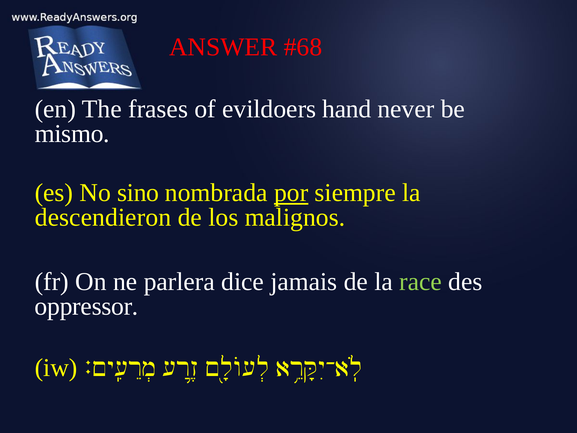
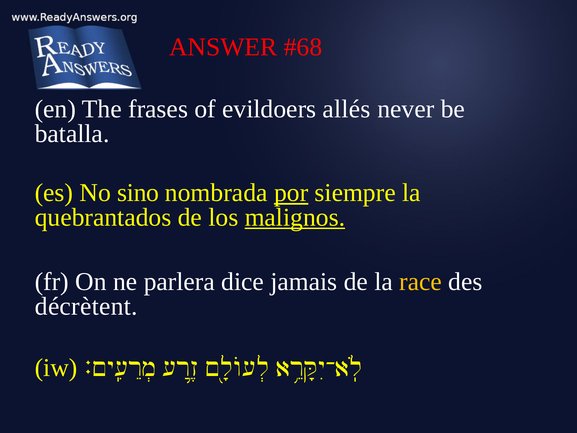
hand: hand -> allés (347, 109)
mismo: mismo -> batalla (72, 134)
descendieron: descendieron -> quebrantados (103, 217)
malignos underline: none -> present (295, 217)
race colour: light green -> yellow (421, 282)
oppressor: oppressor -> décrètent (86, 306)
